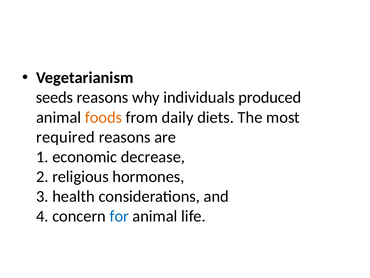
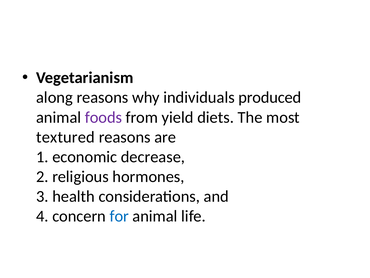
seeds: seeds -> along (54, 97)
foods colour: orange -> purple (103, 117)
daily: daily -> yield (178, 117)
required: required -> textured (66, 137)
